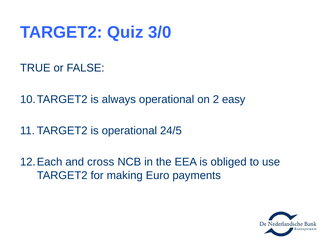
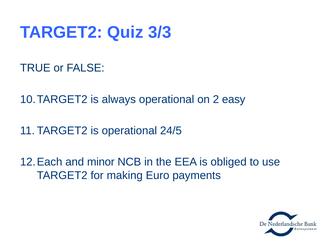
3/0: 3/0 -> 3/3 (160, 32)
cross: cross -> minor (101, 162)
